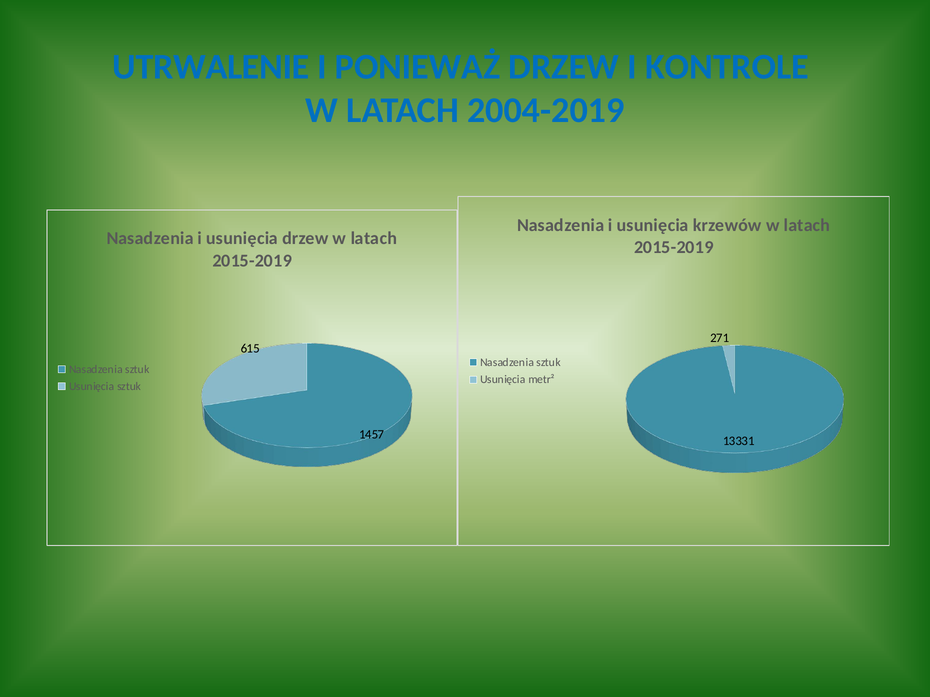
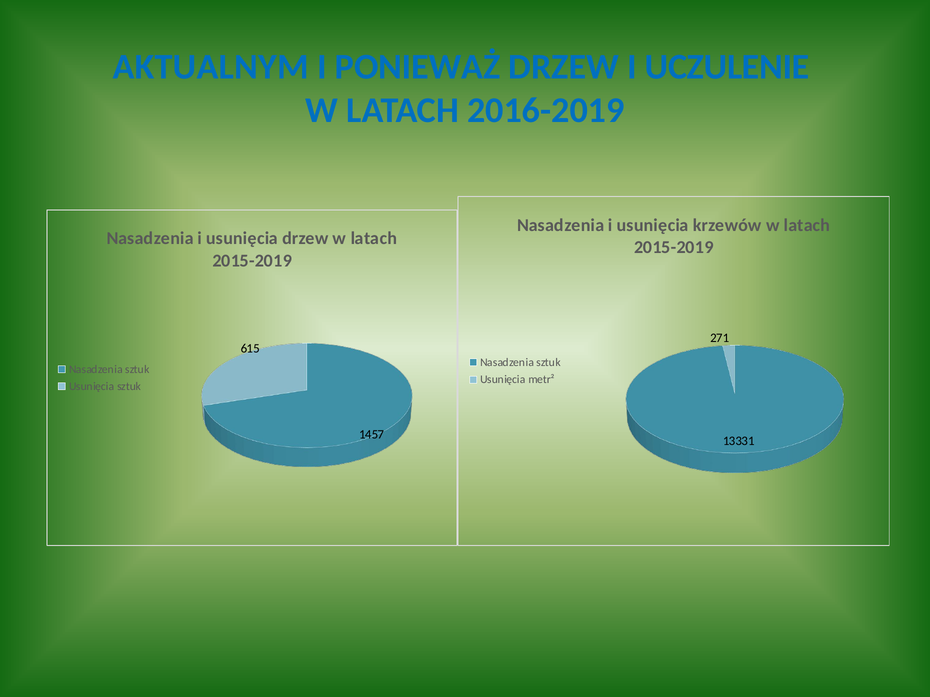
UTRWALENIE: UTRWALENIE -> AKTUALNYM (211, 67)
KONTROLE: KONTROLE -> UCZULENIE (727, 67)
2004-2019: 2004-2019 -> 2016-2019 (546, 110)
